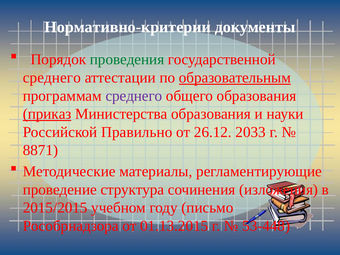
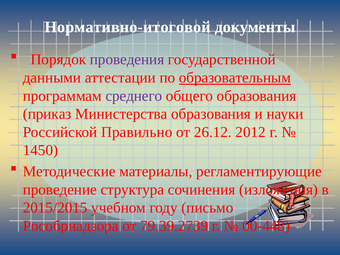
Нормативно-критерии: Нормативно-критерии -> Нормативно-итоговой (128, 27)
проведения colour: green -> purple (127, 59)
среднего: среднего -> данными (52, 78)
приказ underline: present -> none (47, 114)
2033: 2033 -> 2012 (251, 132)
8871: 8871 -> 1450 (40, 150)
01.13.2015: 01.13.2015 -> 79.39.2739 (174, 226)
53-448: 53-448 -> 00-448 (266, 226)
